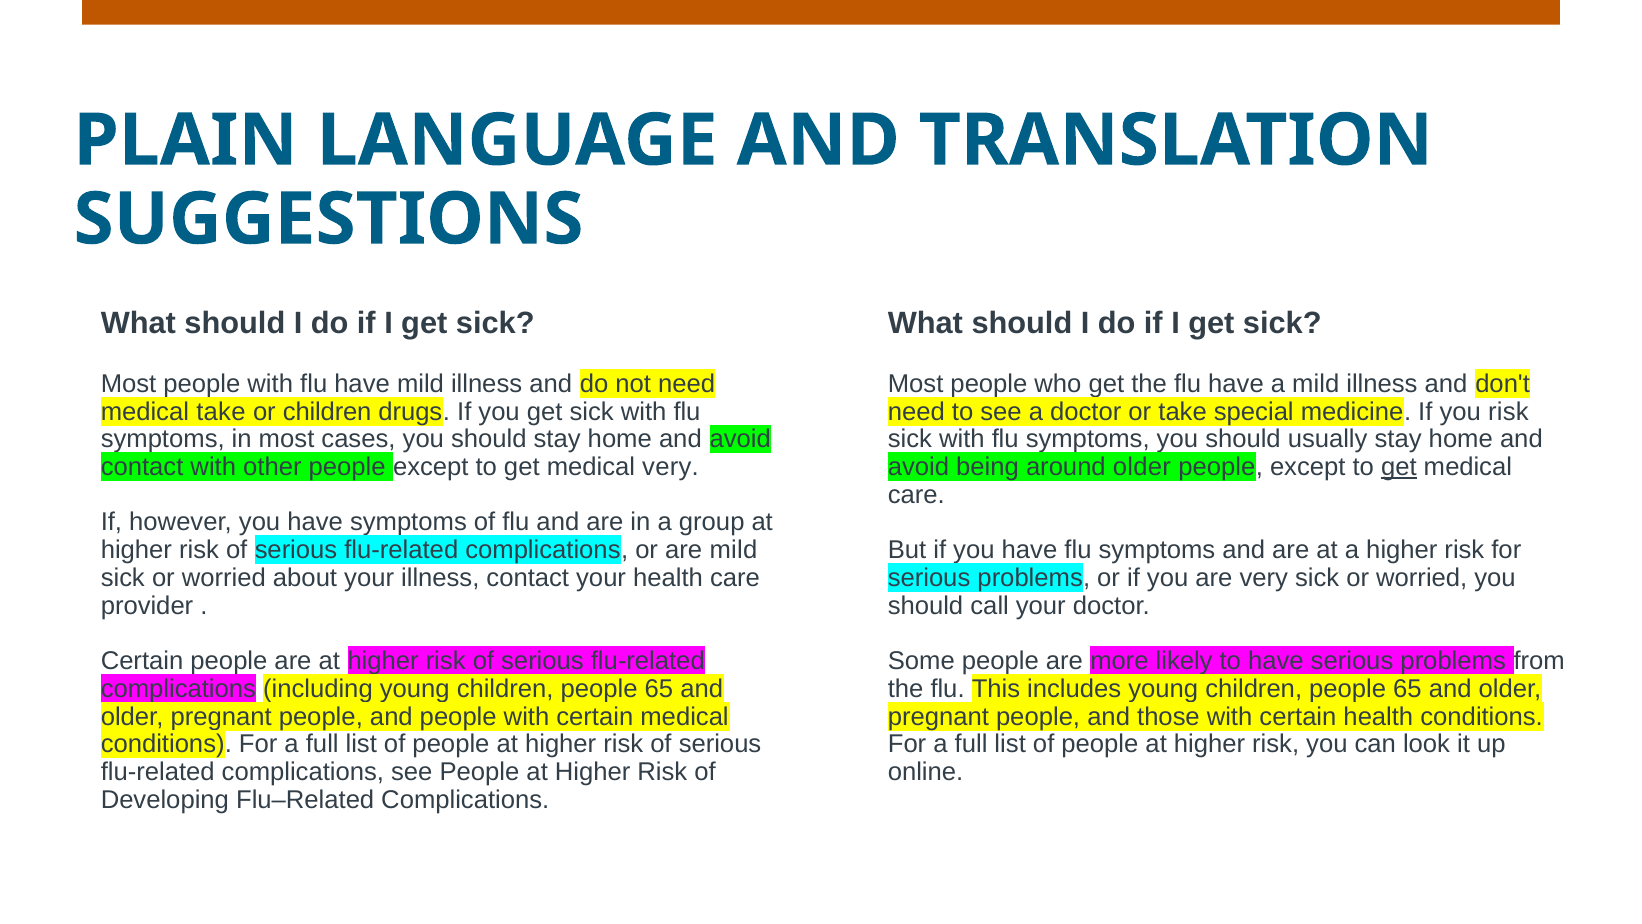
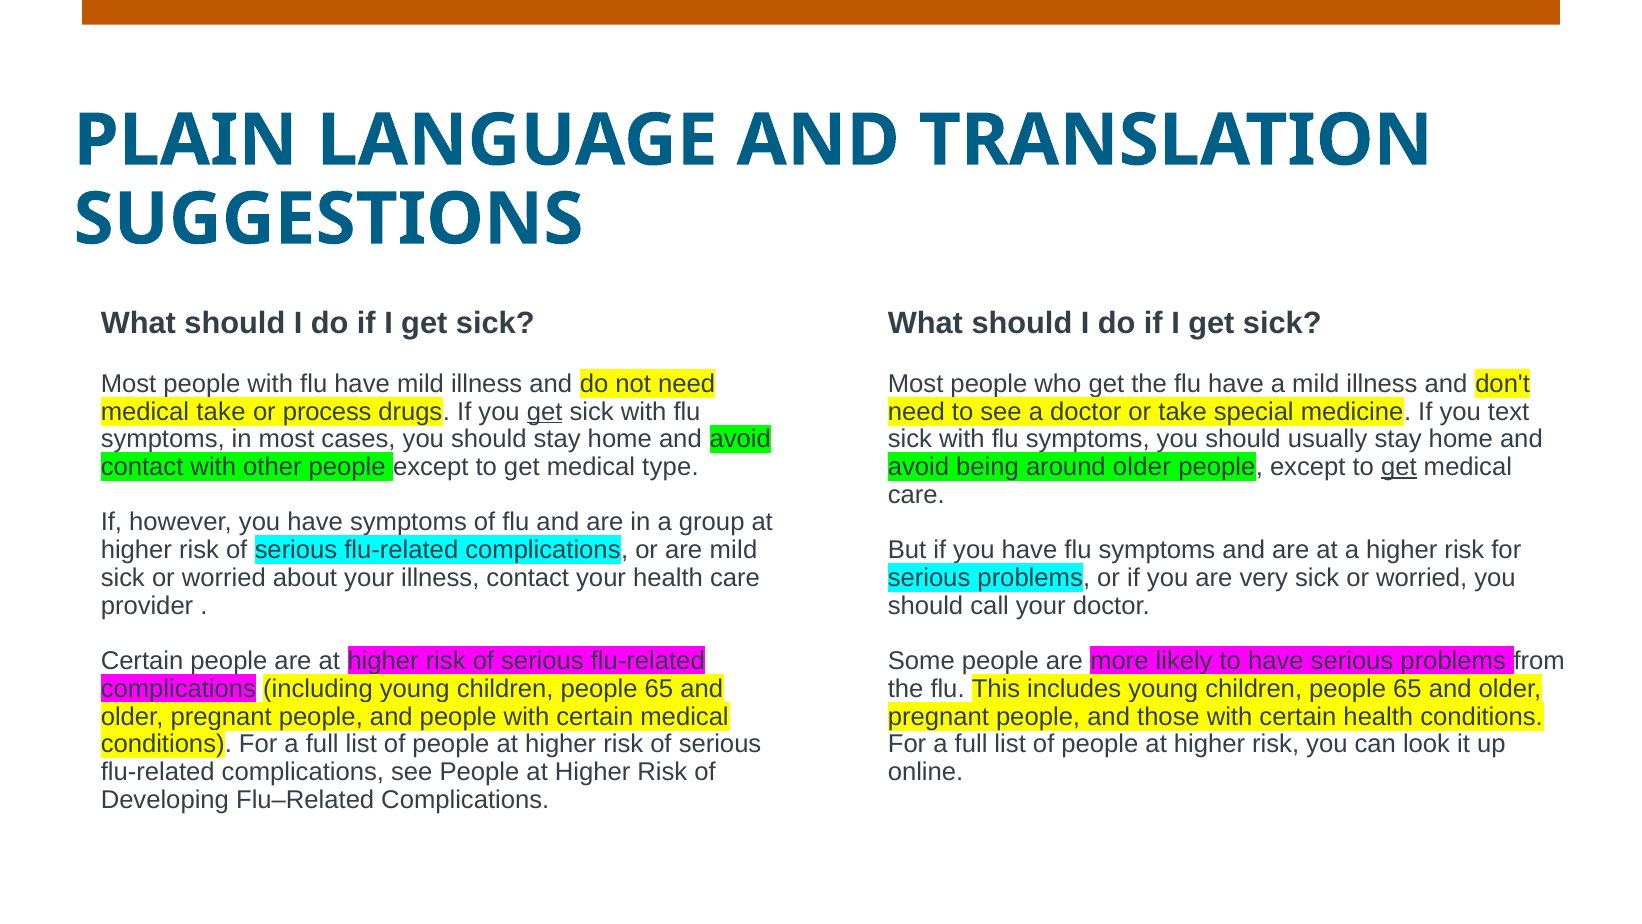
or children: children -> process (327, 411)
get underline: none -> present (545, 411)
you risk: risk -> text (1509, 411)
medical very: very -> type (670, 467)
